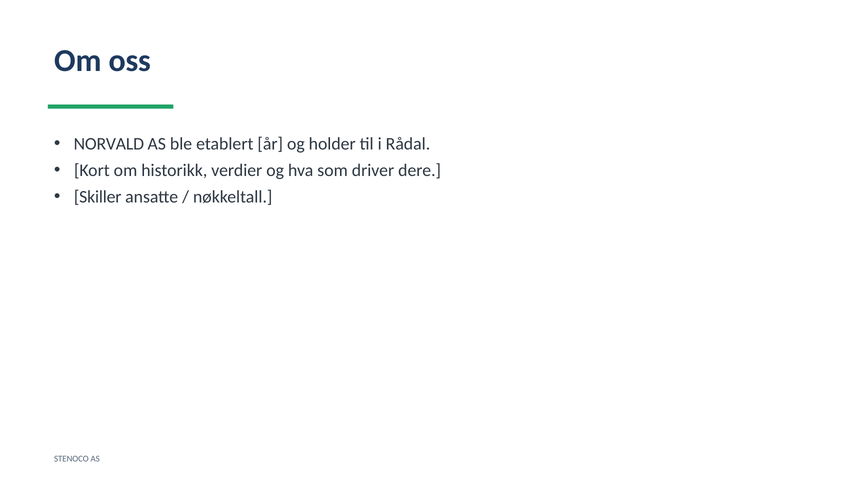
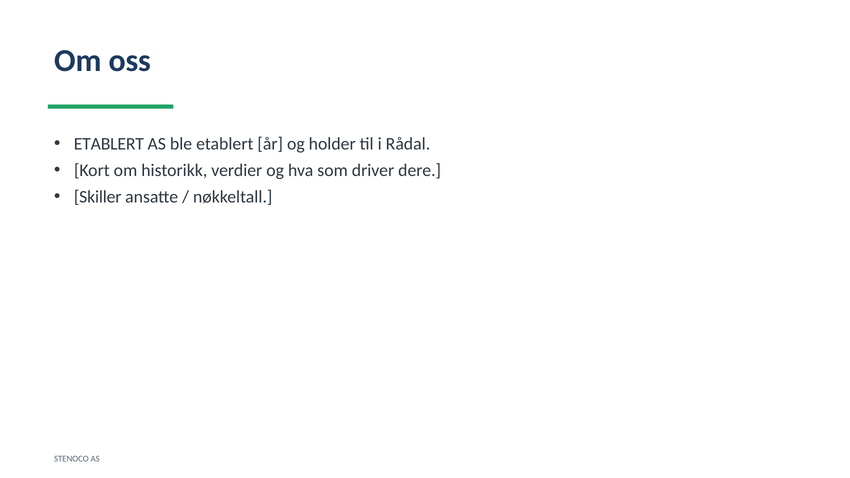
NORVALD: NORVALD -> ETABLERT (109, 144)
